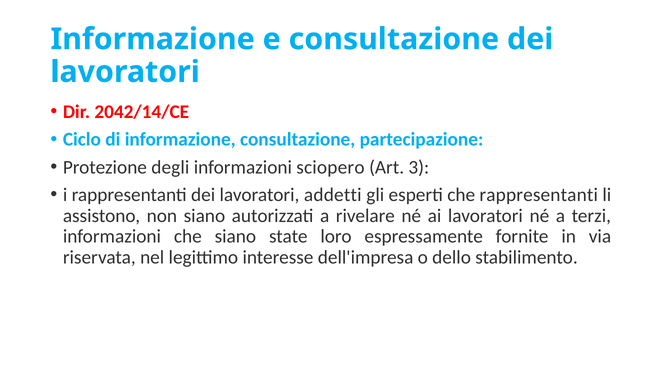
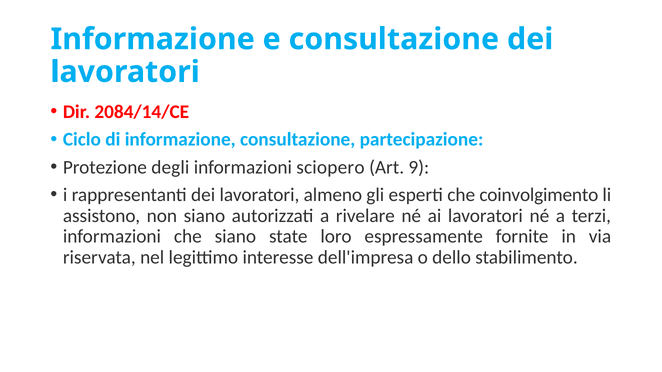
2042/14/CE: 2042/14/CE -> 2084/14/CE (142, 112)
3: 3 -> 9 (419, 167)
addetti: addetti -> almeno (333, 195)
che rappresentanti: rappresentanti -> coinvolgimento (539, 195)
